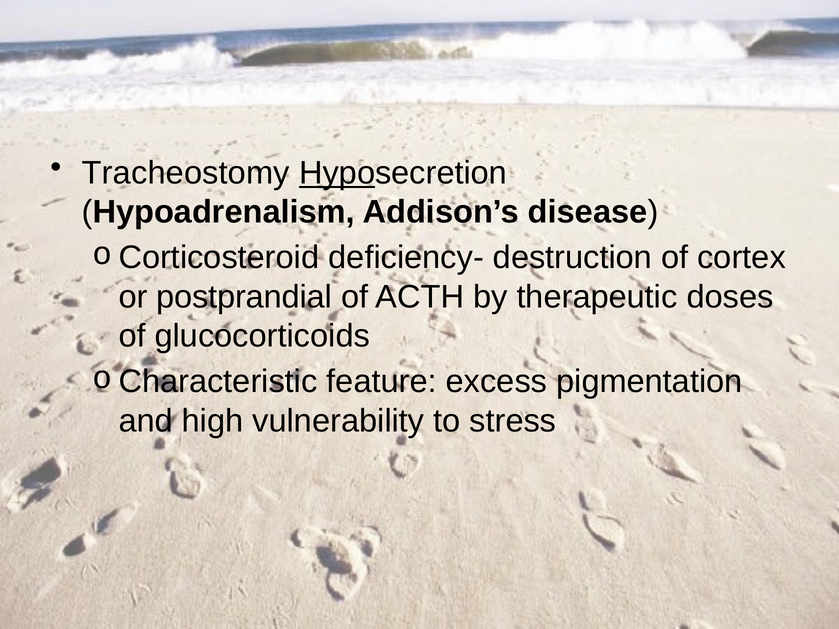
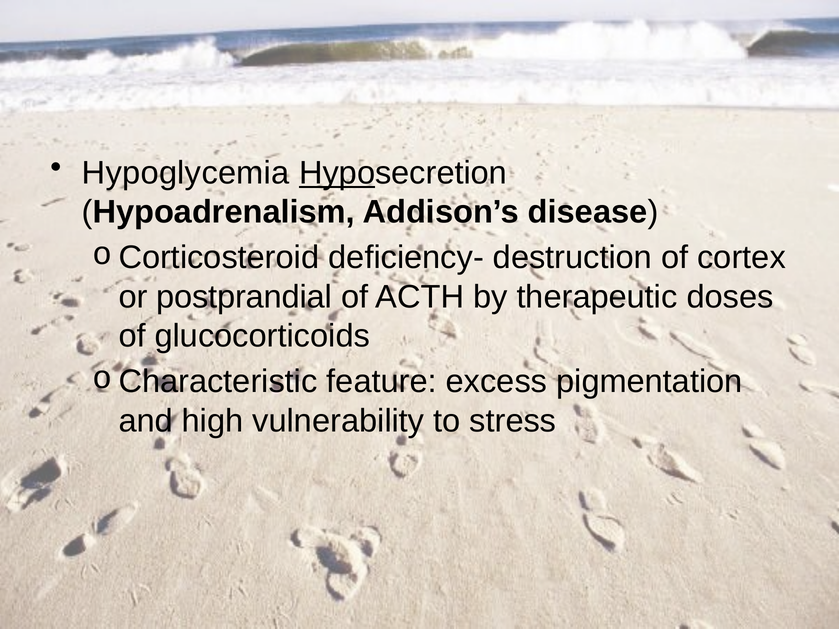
Tracheostomy: Tracheostomy -> Hypoglycemia (186, 173)
